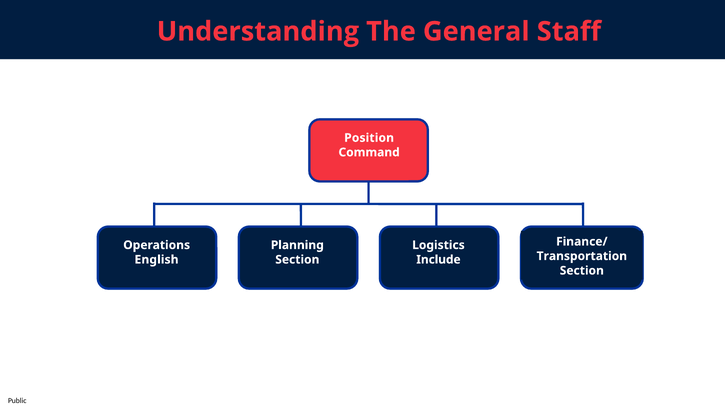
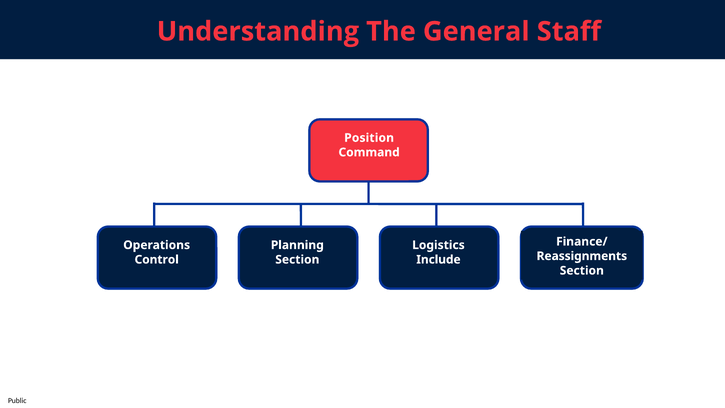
Transportation: Transportation -> Reassignments (582, 256)
English: English -> Control (157, 259)
